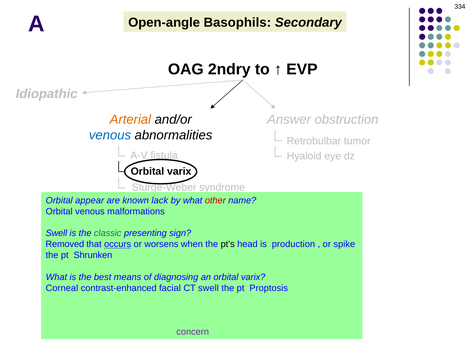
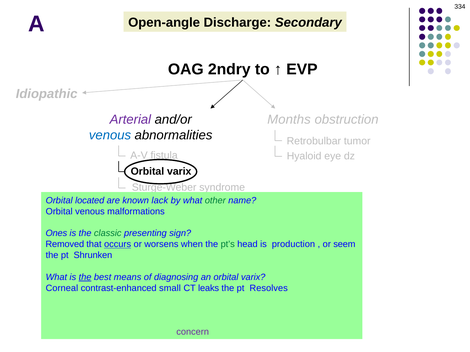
Basophils: Basophils -> Discharge (237, 23)
Arterial colour: orange -> purple (130, 120)
Answer: Answer -> Months (289, 120)
appear: appear -> located (90, 201)
other colour: red -> green (215, 201)
Swell: Swell -> Ones (56, 234)
pt’s colour: black -> green (228, 245)
spike: spike -> seem (344, 245)
the underline: none -> present (85, 278)
facial: facial -> small (170, 288)
CT swell: swell -> leaks (209, 288)
Proptosis: Proptosis -> Resolves (269, 288)
